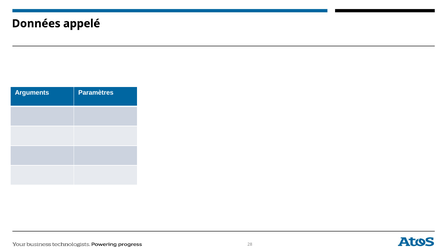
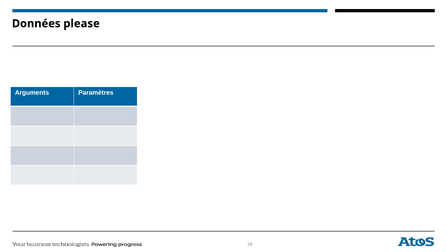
appelé: appelé -> please (82, 24)
